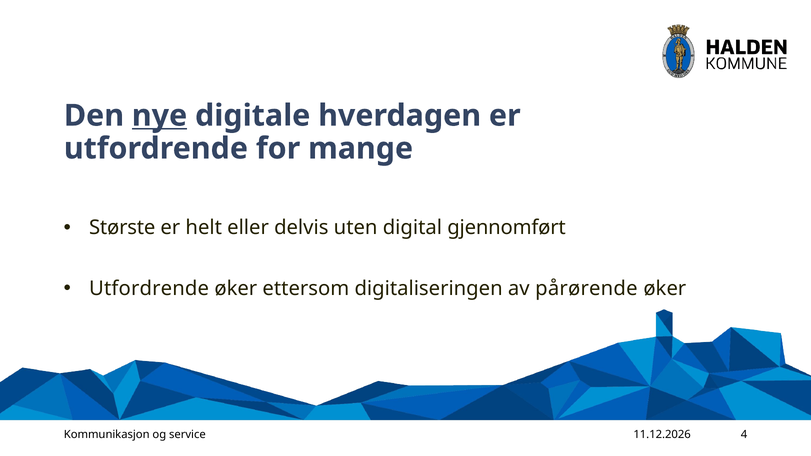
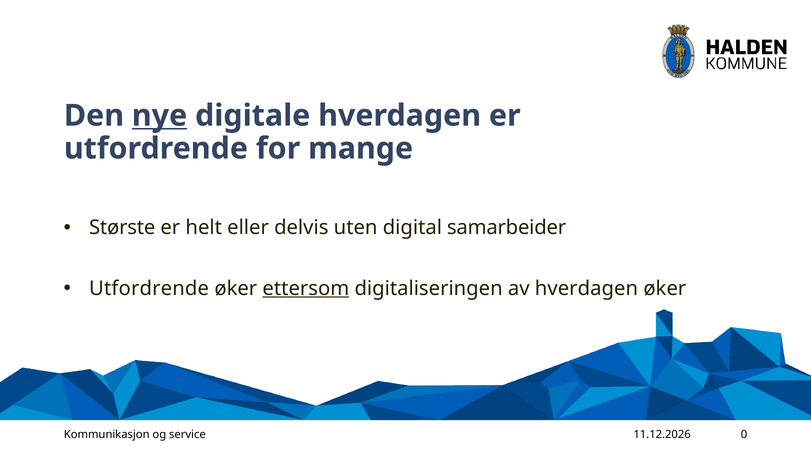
gjennomført: gjennomført -> samarbeider (507, 228)
ettersom underline: none -> present (306, 288)
av pårørende: pårørende -> hverdagen (586, 288)
4: 4 -> 0 (744, 435)
